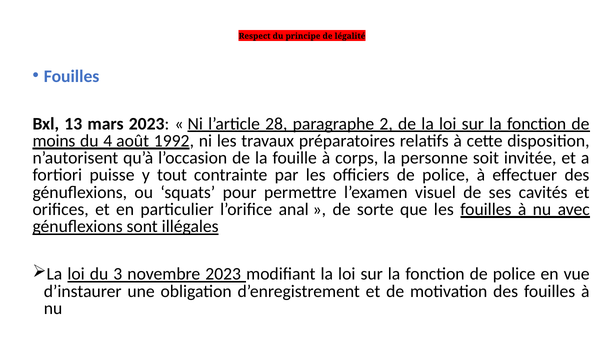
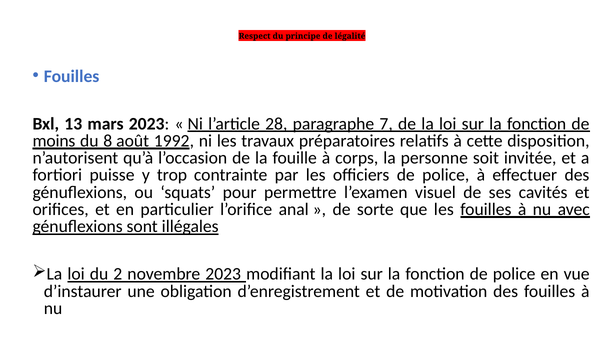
2: 2 -> 7 (386, 124)
4: 4 -> 8 (108, 141)
tout: tout -> trop (172, 175)
3: 3 -> 2 (118, 274)
